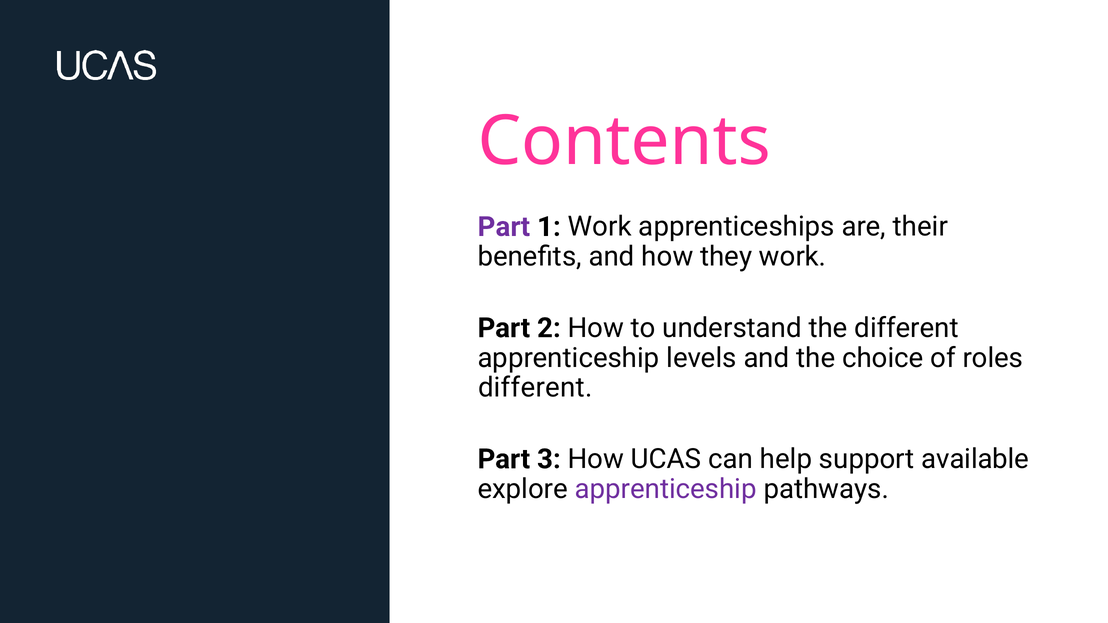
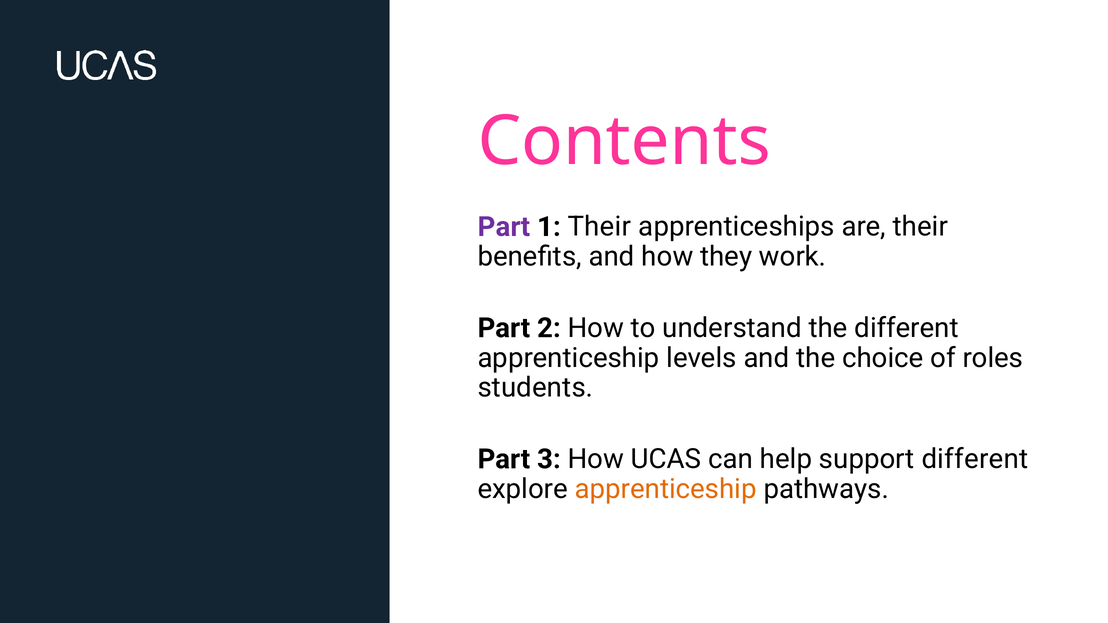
1 Work: Work -> Their (599, 227)
different: different -> students (535, 388)
support available: available -> different (975, 459)
apprenticeship colour: purple -> orange (666, 489)
